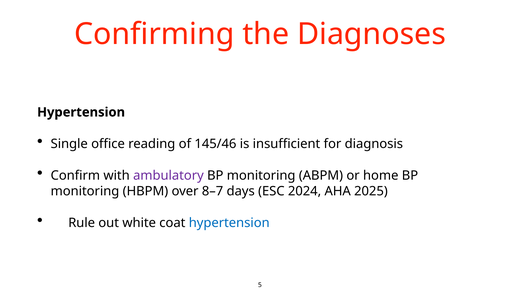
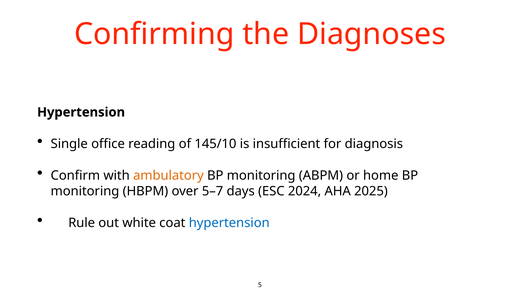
145/46: 145/46 -> 145/10 (215, 144)
ambulatory colour: purple -> orange (168, 175)
8–7: 8–7 -> 5–7 (213, 191)
